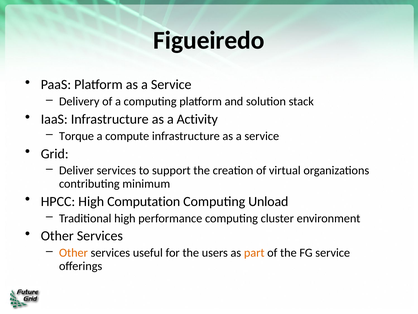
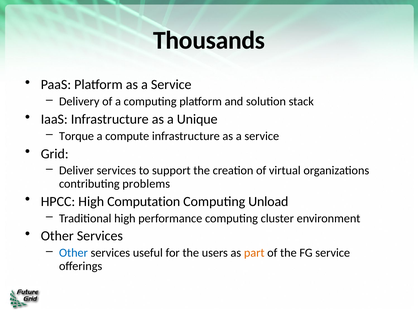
Figueiredo: Figueiredo -> Thousands (209, 40)
Activity: Activity -> Unique (197, 119)
minimum: minimum -> problems (146, 183)
Other colour: orange -> blue (73, 252)
